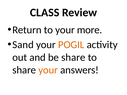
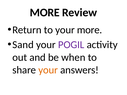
CLASS: CLASS -> MORE (45, 13)
POGIL colour: orange -> purple (71, 45)
be share: share -> when (73, 57)
